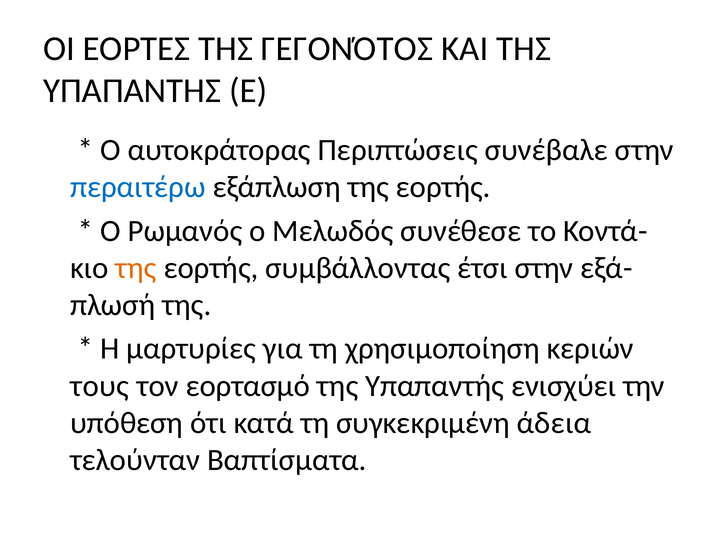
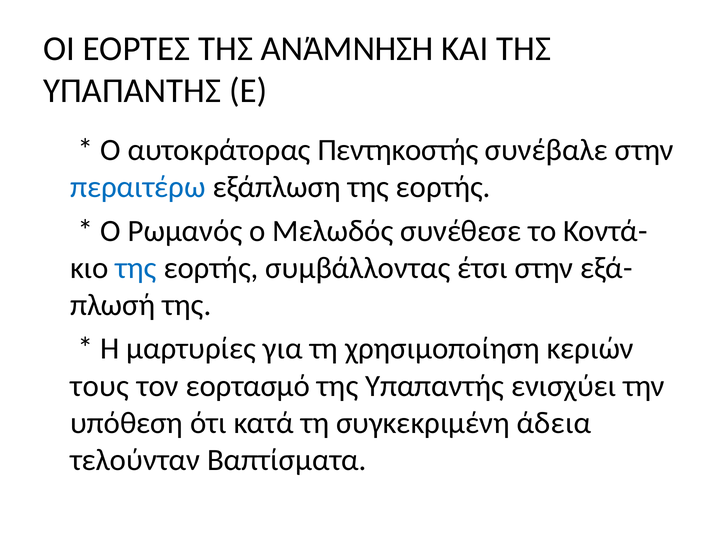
ΓΕΓΟΝΌΤΟΣ: ΓΕΓΟΝΌΤΟΣ -> ΑΝΆΜΝΗΣΗ (347, 49)
Περιπτώσεις: Περιπτώσεις -> Πεντηκοστής (398, 150)
της colour: orange -> blue (136, 268)
